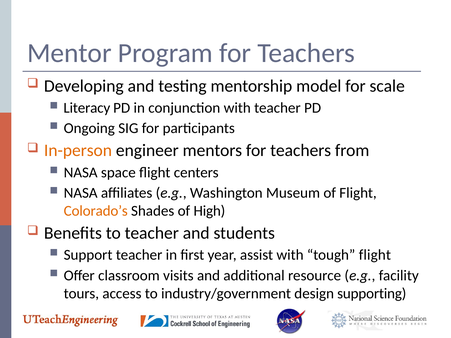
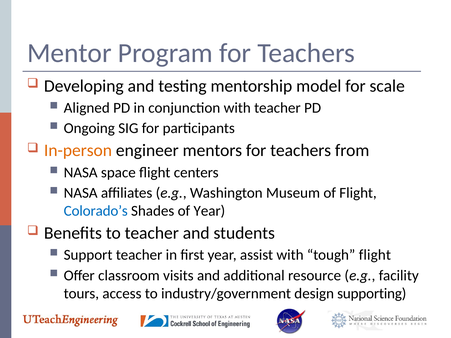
Literacy: Literacy -> Aligned (87, 108)
Colorado’s colour: orange -> blue (96, 211)
of High: High -> Year (209, 211)
